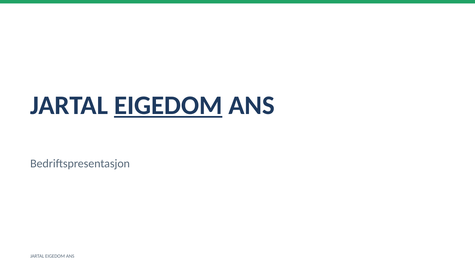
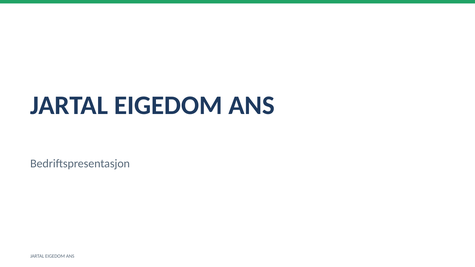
EIGEDOM underline: present -> none (168, 105)
